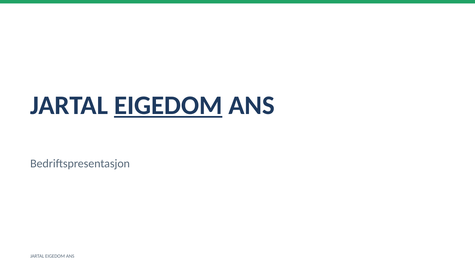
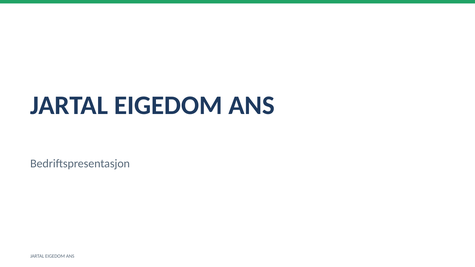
EIGEDOM underline: present -> none (168, 105)
